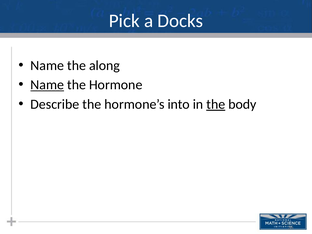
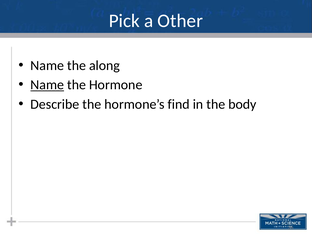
Docks: Docks -> Other (180, 21)
into: into -> find (179, 104)
the underline: present -> none (216, 104)
